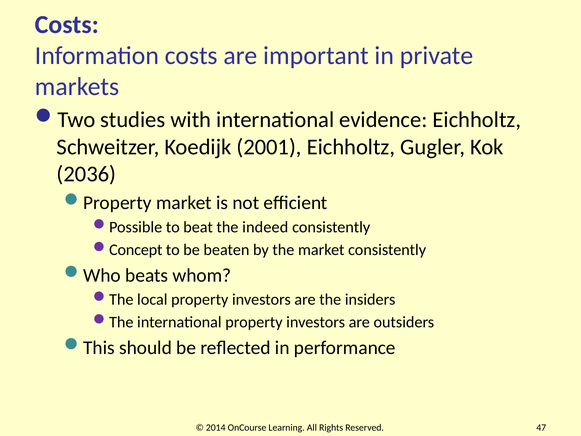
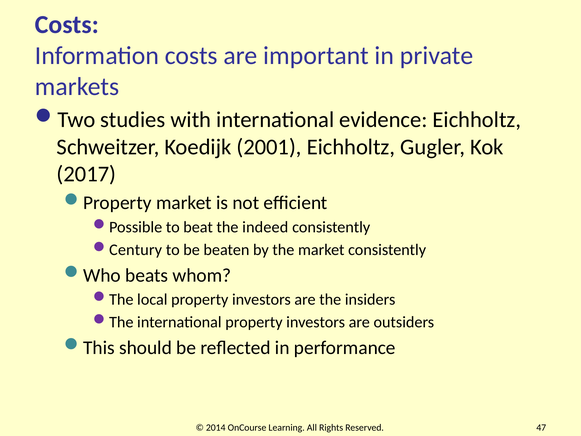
2036: 2036 -> 2017 (86, 174)
Concept: Concept -> Century (136, 250)
